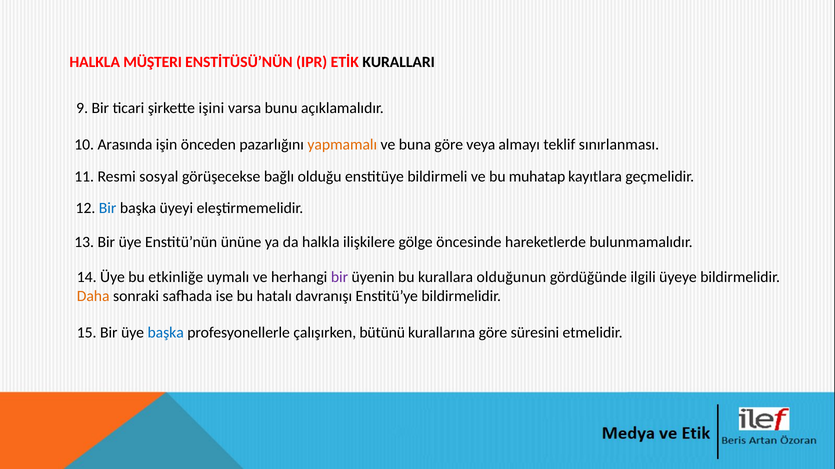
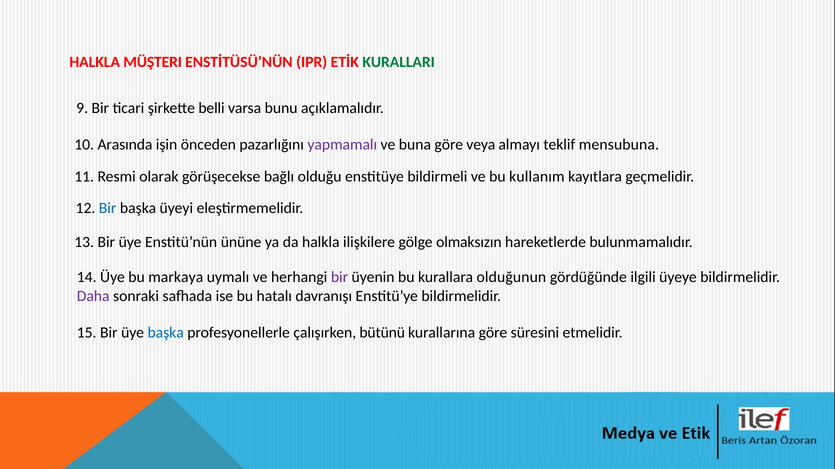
KURALLARI colour: black -> green (399, 62)
işini: işini -> belli (212, 108)
yapmamalı colour: orange -> purple (342, 145)
sınırlanması: sınırlanması -> mensubuna (619, 145)
sosyal: sosyal -> olarak (159, 177)
muhatap: muhatap -> kullanım (537, 177)
öncesinde: öncesinde -> olmaksızın (469, 242)
etkinliğe: etkinliğe -> markaya (176, 278)
Daha colour: orange -> purple (93, 296)
